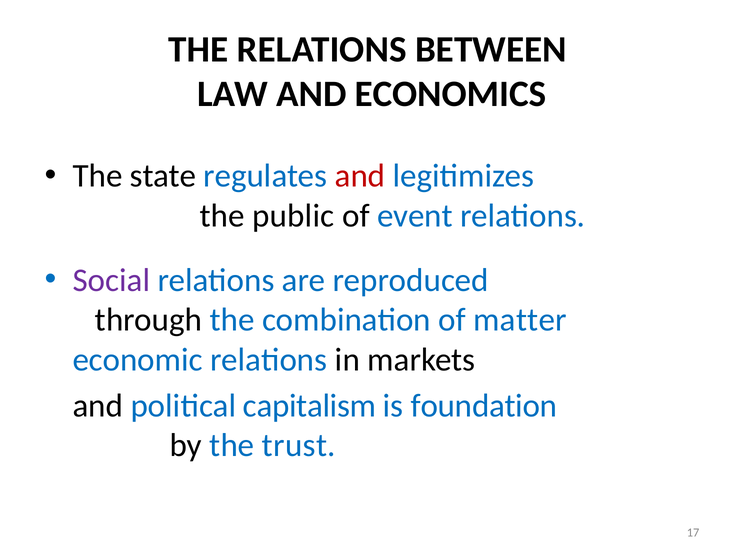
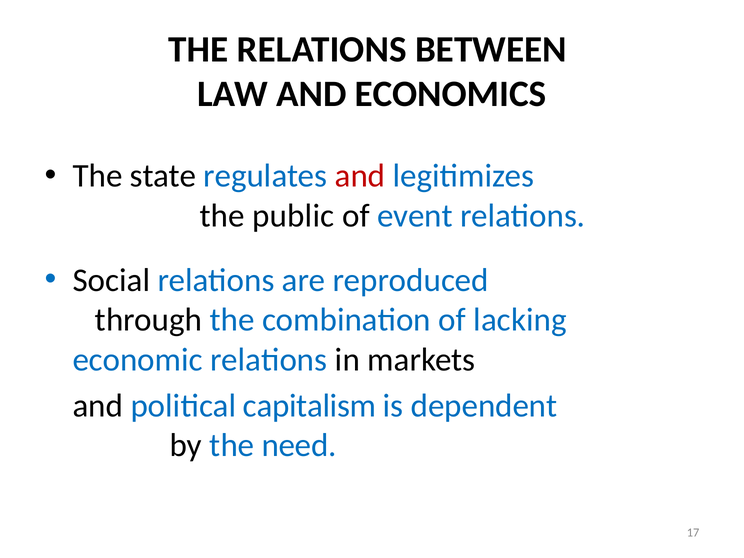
Social colour: purple -> black (111, 280)
matter: matter -> lacking (520, 320)
foundation: foundation -> dependent (484, 406)
trust: trust -> need (299, 445)
